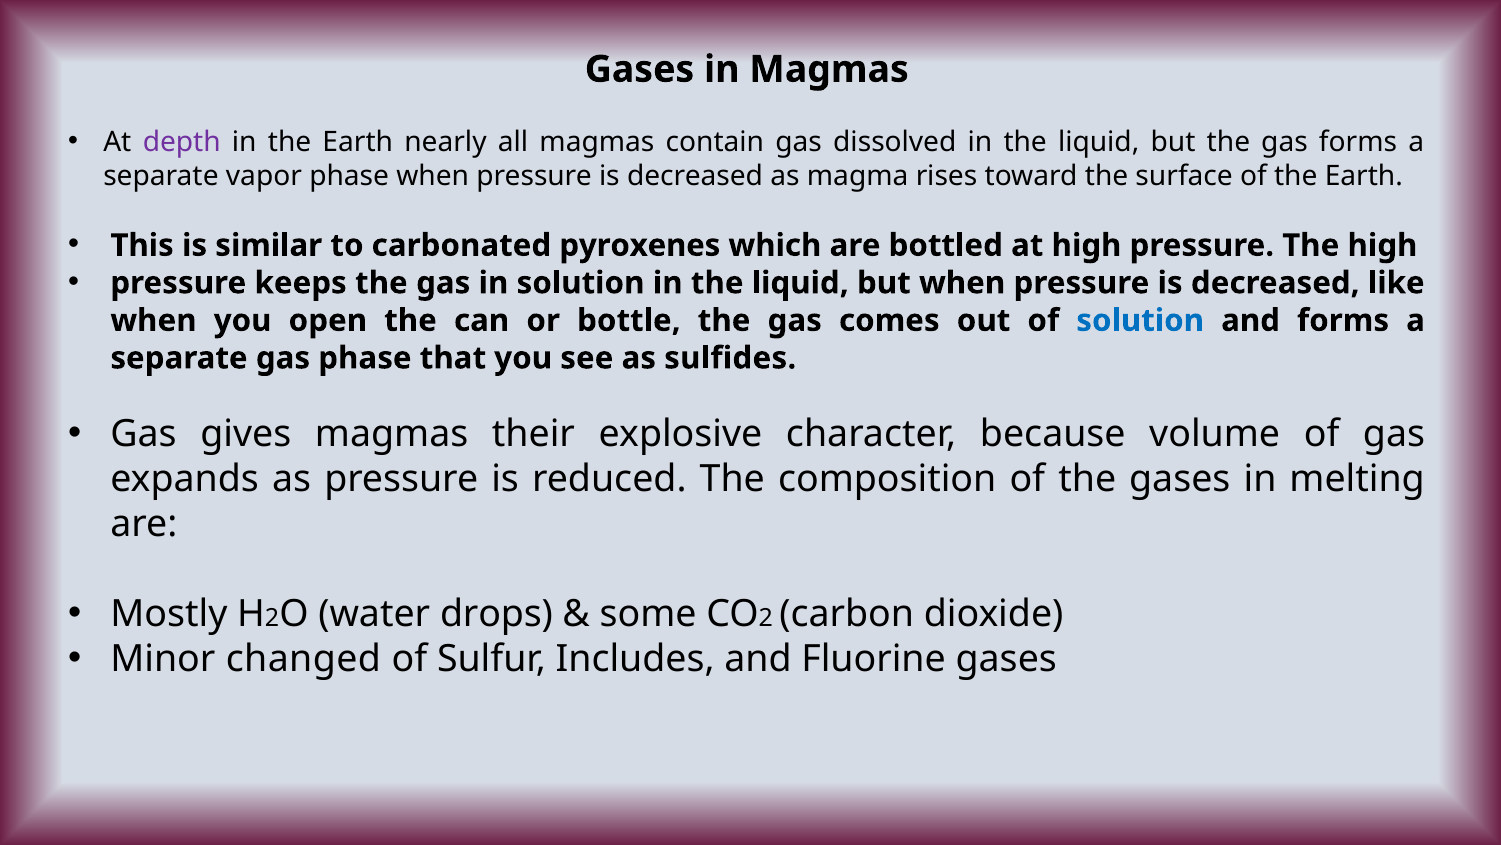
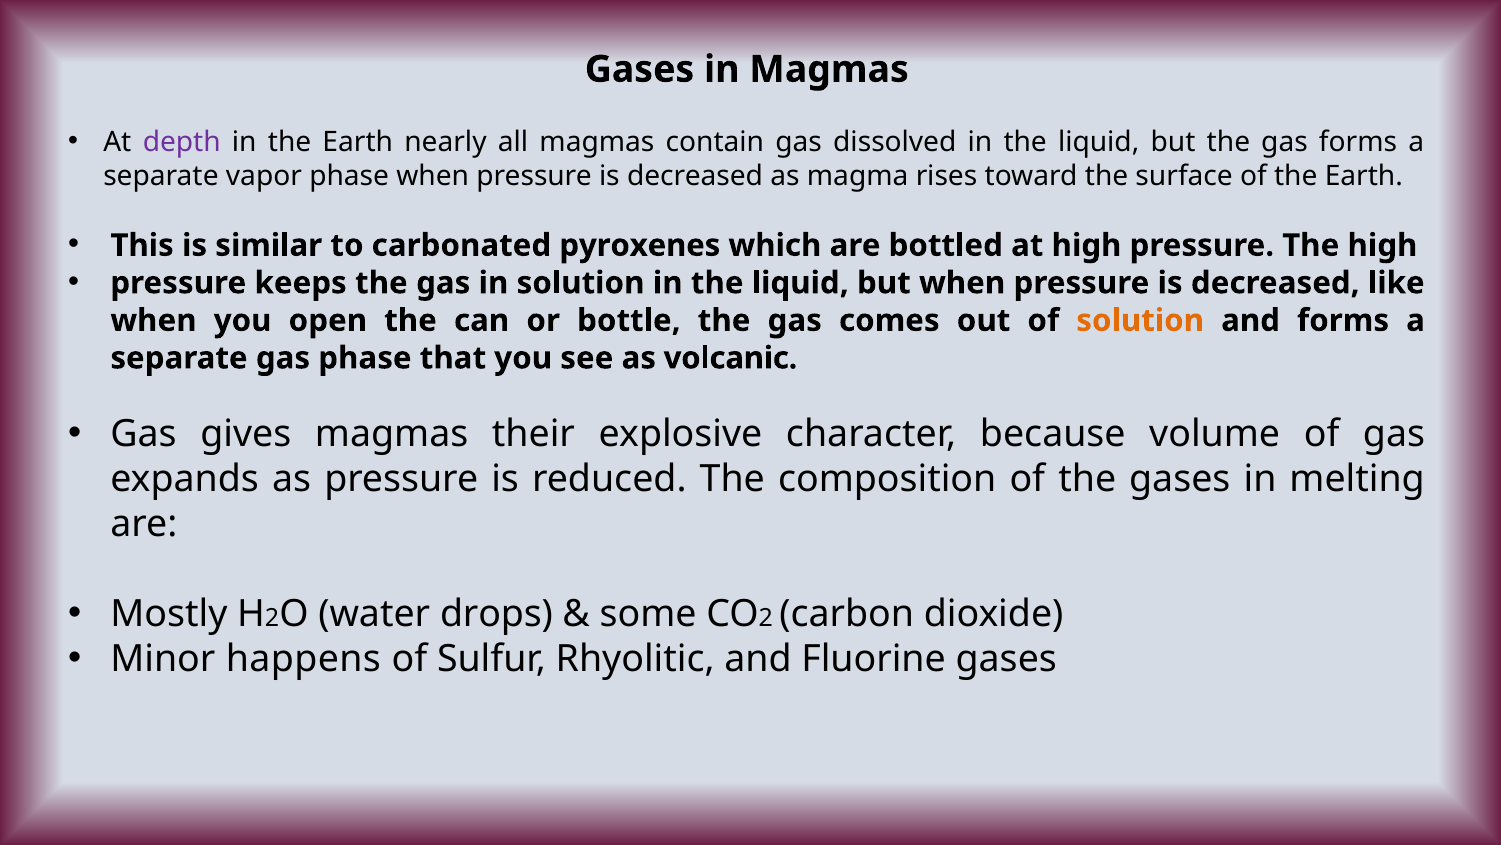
solution colour: blue -> orange (1140, 320)
sulfides: sulfides -> volcanic (731, 358)
changed: changed -> happens (303, 658)
Includes: Includes -> Rhyolitic (635, 658)
